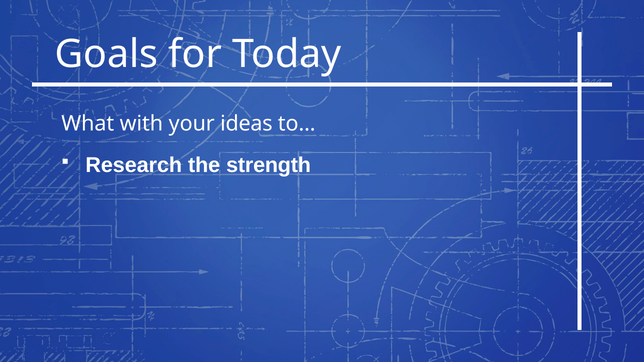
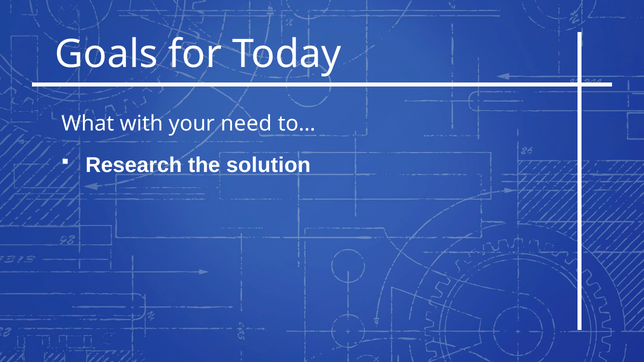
ideas: ideas -> need (246, 124)
strength: strength -> solution (268, 165)
